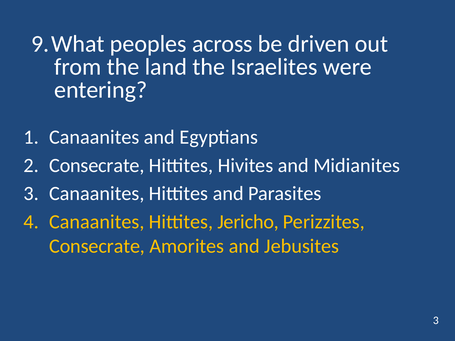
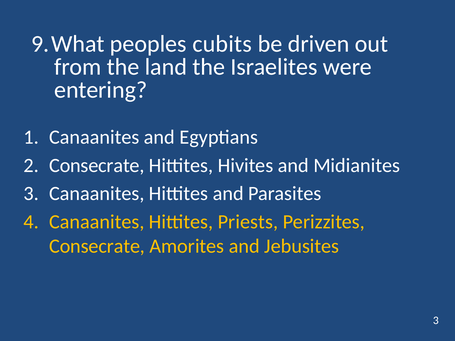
across: across -> cubits (222, 44)
Jericho: Jericho -> Priests (248, 222)
